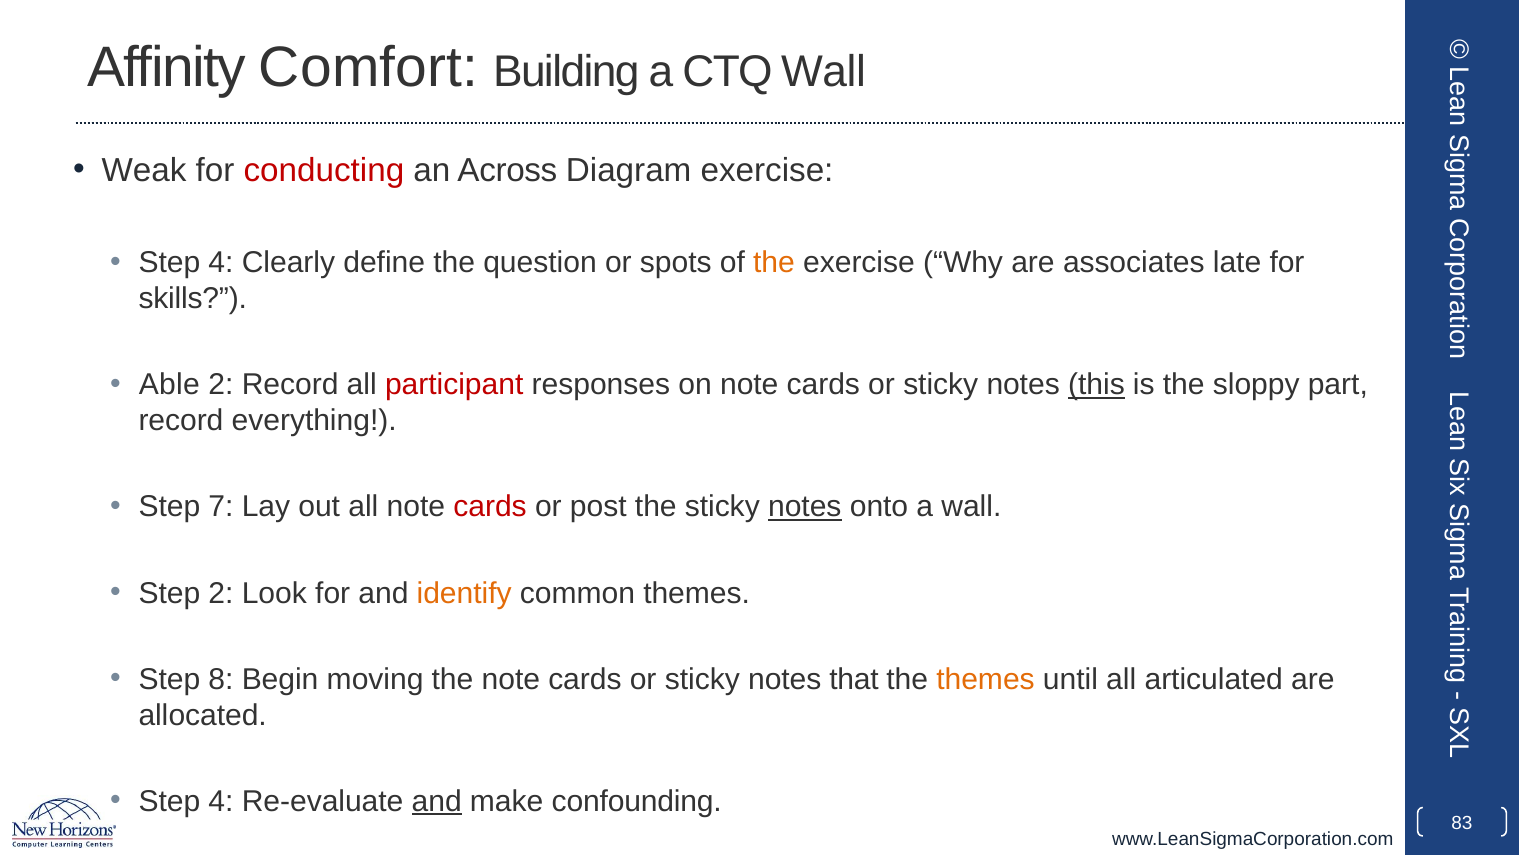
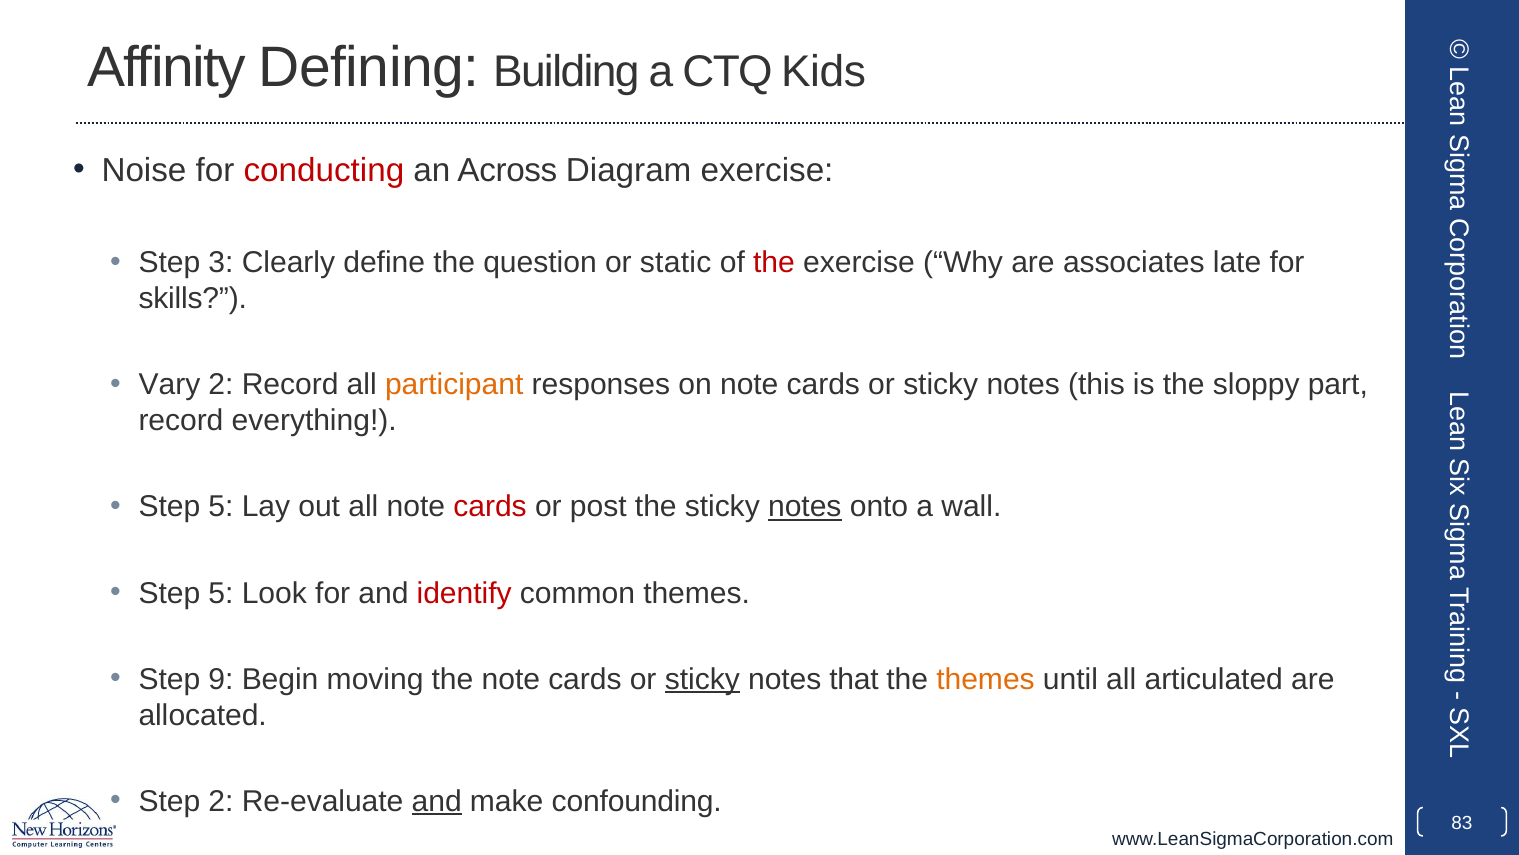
Comfort: Comfort -> Defining (369, 68)
CTQ Wall: Wall -> Kids (824, 72)
Weak: Weak -> Noise (144, 170)
4: 4 -> 3 (221, 263)
spots: spots -> static (676, 263)
the colour: orange -> red (774, 263)
Able: Able -> Vary (169, 385)
participant colour: red -> orange (454, 385)
this underline: present -> none (1096, 385)
7: 7 -> 5 (221, 507)
2: 2 -> 5 (221, 593)
identify colour: orange -> red (464, 593)
8: 8 -> 9 (221, 679)
sticky underline: none -> present (702, 679)
4: 4 -> 2 (221, 801)
